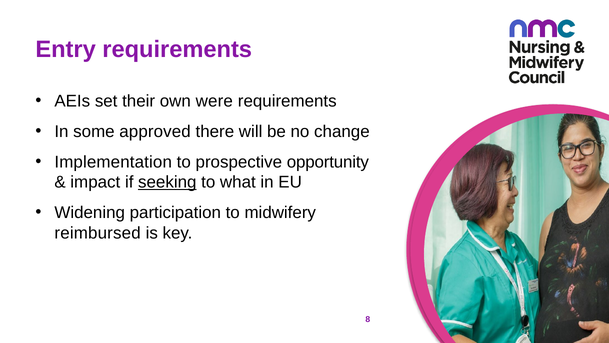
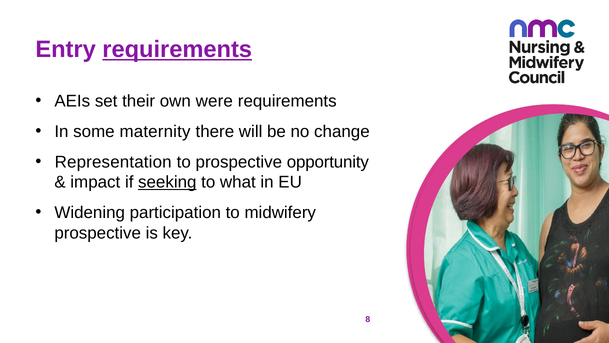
requirements underline: none -> present (177, 49)
approved: approved -> maternity (155, 131)
Implementation: Implementation -> Representation (113, 162)
reimbursed: reimbursed -> prospective (98, 233)
